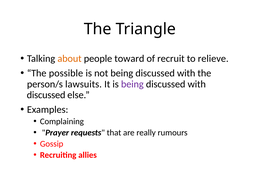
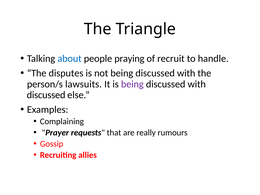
about colour: orange -> blue (70, 59)
toward: toward -> praying (129, 59)
relieve: relieve -> handle (213, 59)
possible: possible -> disputes (66, 73)
